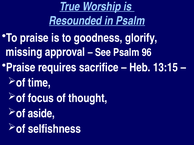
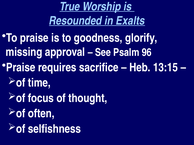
in Psalm: Psalm -> Exalts (130, 21)
aside: aside -> often (41, 114)
